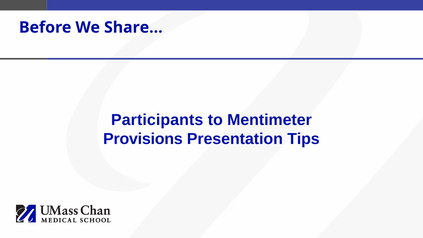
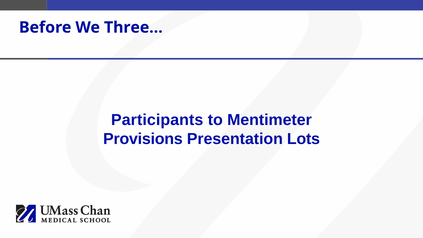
Share…: Share… -> Three… (133, 27)
Tips: Tips -> Lots (303, 139)
